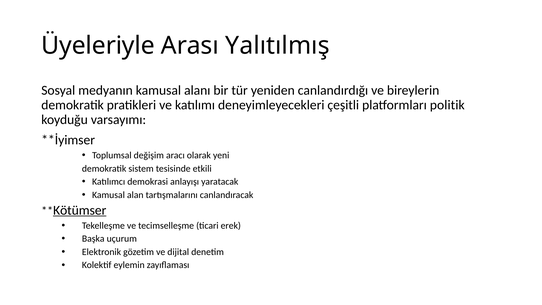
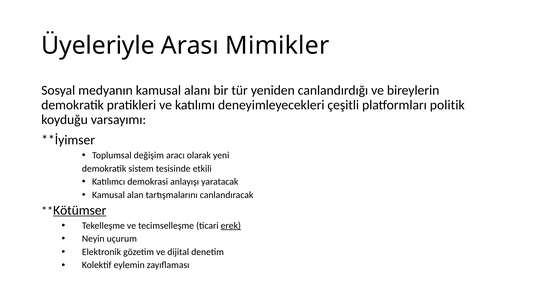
Yalıtılmış: Yalıtılmış -> Mimikler (277, 46)
erek underline: none -> present (231, 225)
Başka: Başka -> Neyin (93, 239)
